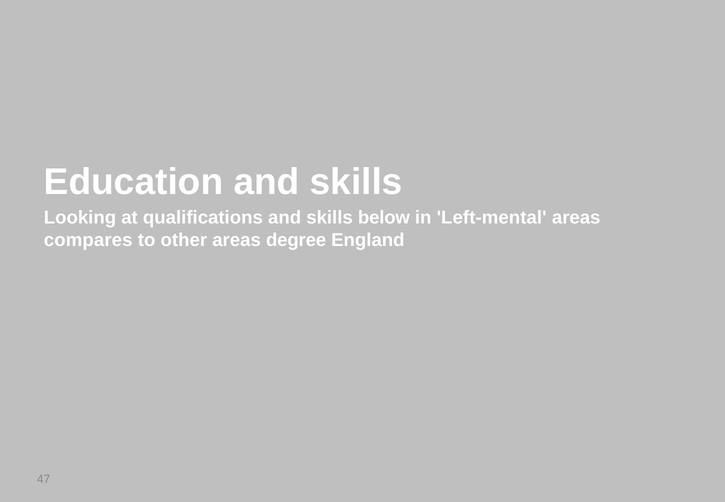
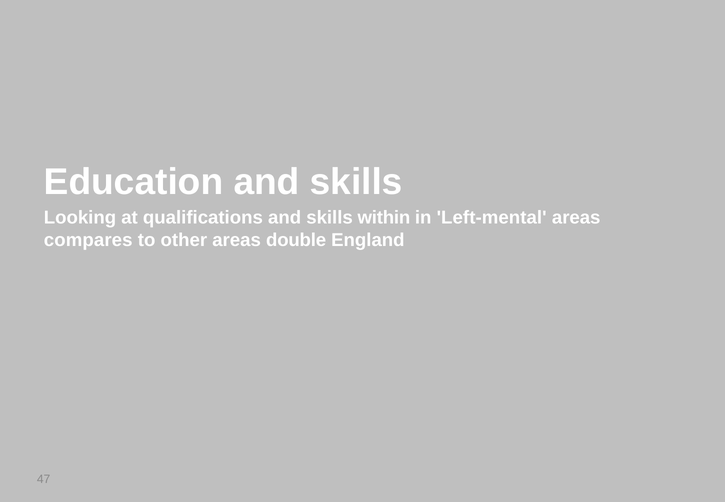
below: below -> within (384, 218)
degree: degree -> double (296, 240)
